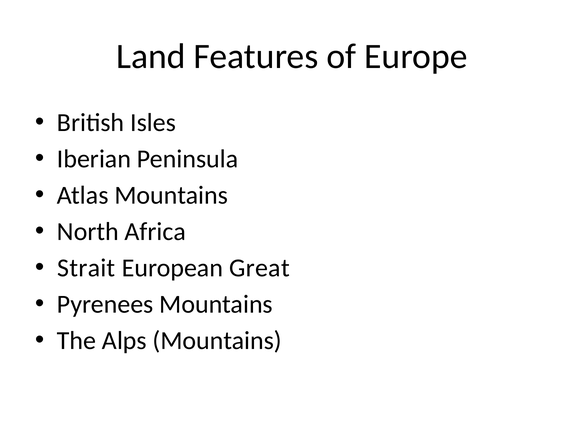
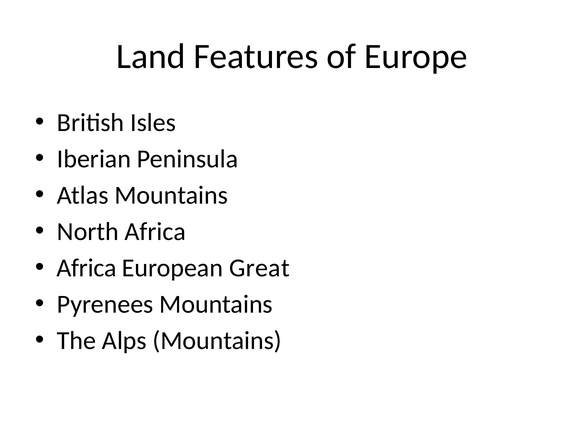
Strait: Strait -> Africa (87, 268)
